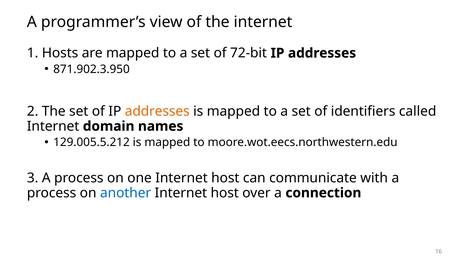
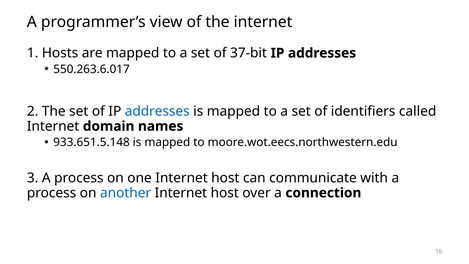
72-bit: 72-bit -> 37-bit (248, 53)
871.902.3.950: 871.902.3.950 -> 550.263.6.017 (91, 69)
addresses colour: orange -> blue (157, 111)
129.005.5.212: 129.005.5.212 -> 933.651.5.148 (91, 142)
